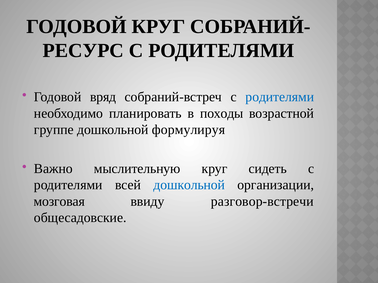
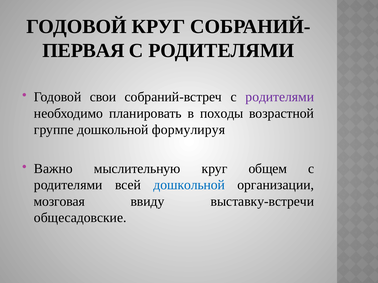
РЕСУРС: РЕСУРС -> ПЕРВАЯ (83, 51)
вряд: вряд -> свои (103, 97)
родителями colour: blue -> purple (280, 97)
сидеть: сидеть -> общем (268, 169)
разговор-встречи: разговор-встречи -> выставку-встречи (262, 202)
